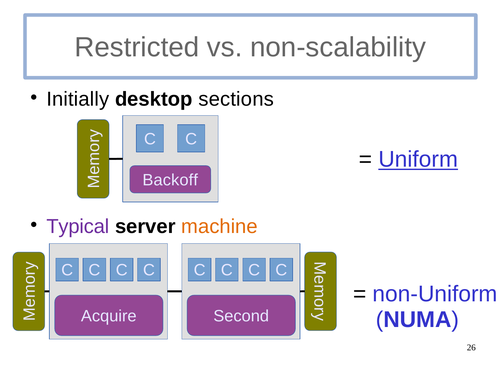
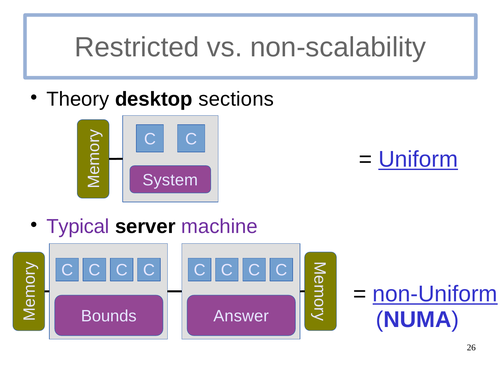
Initially: Initially -> Theory (78, 99)
Backoff: Backoff -> System (170, 180)
machine colour: orange -> purple (219, 226)
non-Uniform underline: none -> present (435, 294)
Acquire: Acquire -> Bounds (109, 316)
Second: Second -> Answer (241, 316)
